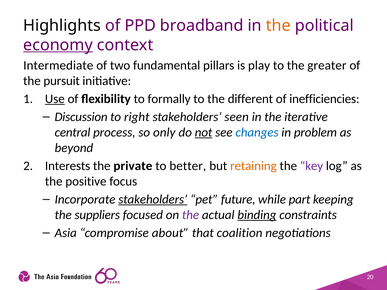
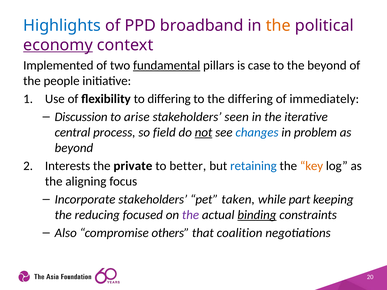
Highlights colour: black -> blue (62, 26)
Intermediate: Intermediate -> Implemented (58, 65)
fundamental underline: none -> present (167, 65)
play: play -> case (259, 65)
the greater: greater -> beyond (327, 65)
pursuit: pursuit -> people (62, 81)
Use underline: present -> none (55, 99)
to formally: formally -> differing (169, 99)
the different: different -> differing (250, 99)
inefficiencies: inefficiencies -> immediately (324, 99)
right: right -> arise (137, 117)
only: only -> field (164, 132)
retaining colour: orange -> blue (253, 166)
key colour: purple -> orange (312, 166)
positive: positive -> aligning (86, 181)
stakeholders underline: present -> none (153, 200)
future: future -> taken (238, 200)
suppliers: suppliers -> reducing (97, 215)
Asia: Asia -> Also (66, 233)
about: about -> others (170, 233)
